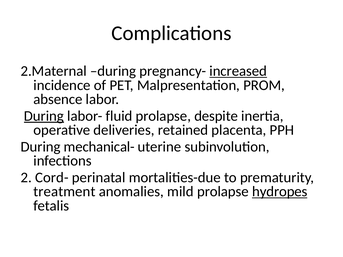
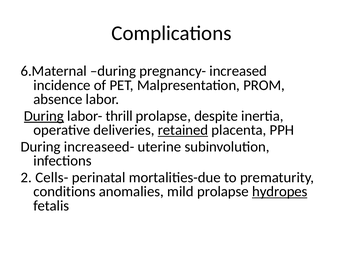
2.Maternal: 2.Maternal -> 6.Maternal (54, 71)
increased underline: present -> none (238, 71)
fluid: fluid -> thrill (119, 116)
retained underline: none -> present (183, 130)
mechanical-: mechanical- -> increaseed- (99, 147)
Cord-: Cord- -> Cells- (52, 178)
treatment: treatment -> conditions (65, 192)
